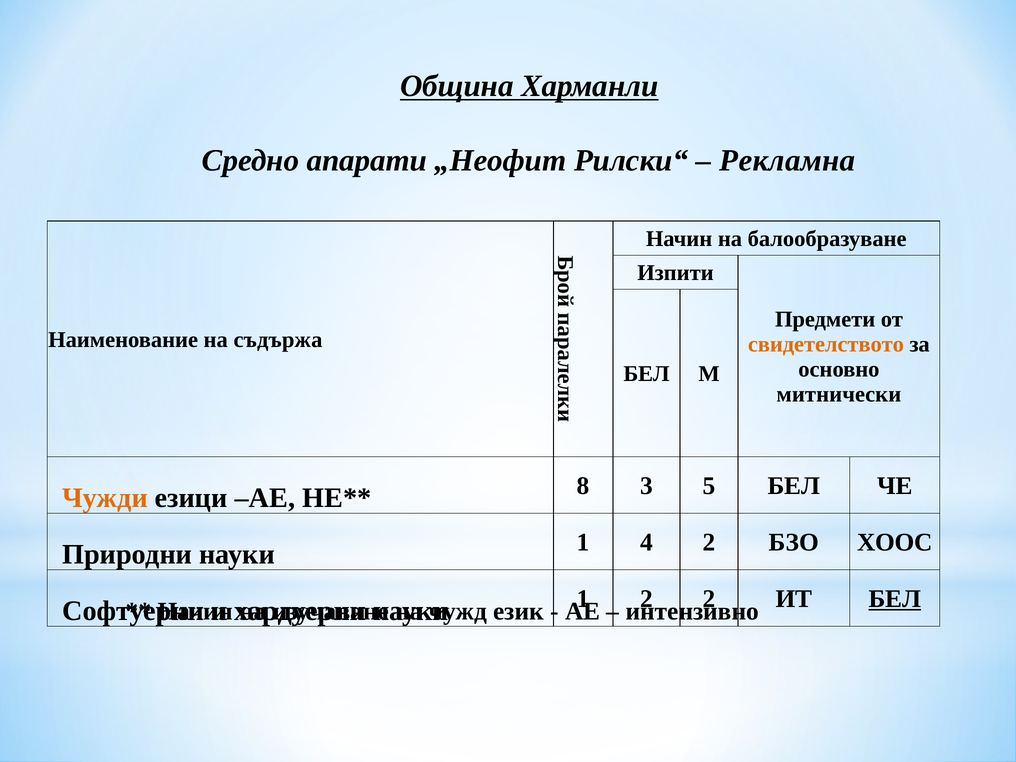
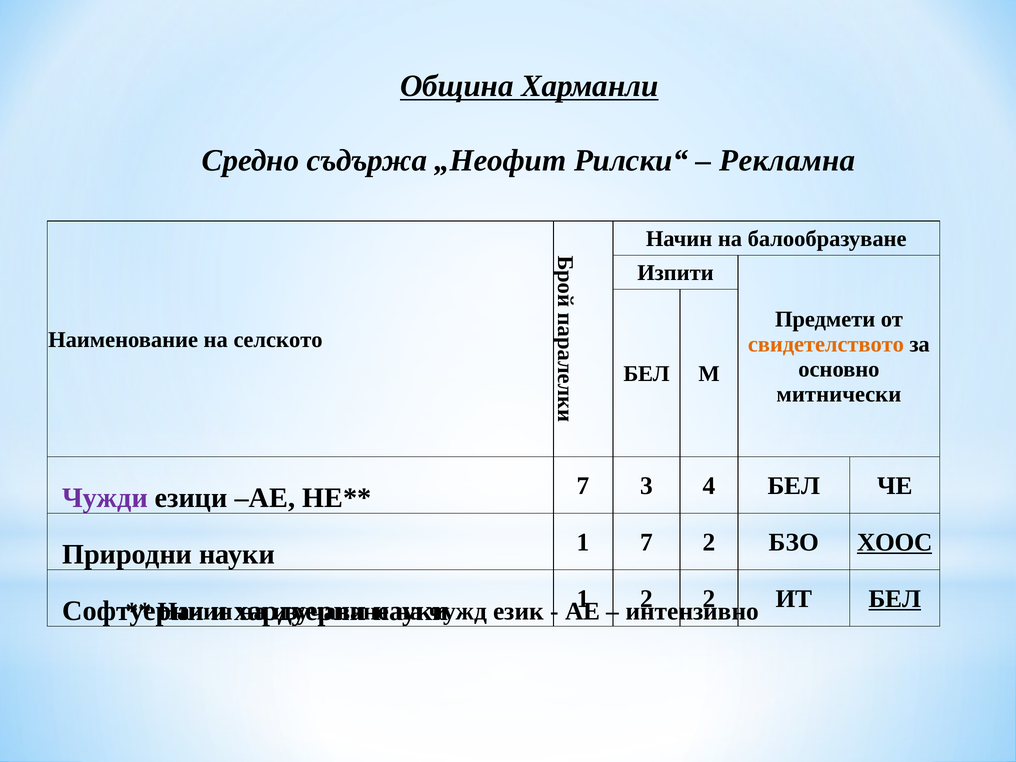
апарати: апарати -> съдържа (367, 161)
съдържа: съдържа -> селското (278, 340)
Чужди colour: orange -> purple (105, 498)
8: 8 -> 7 (583, 486)
5: 5 -> 4 (709, 486)
1 4: 4 -> 7 (647, 542)
ХООС underline: none -> present (895, 542)
